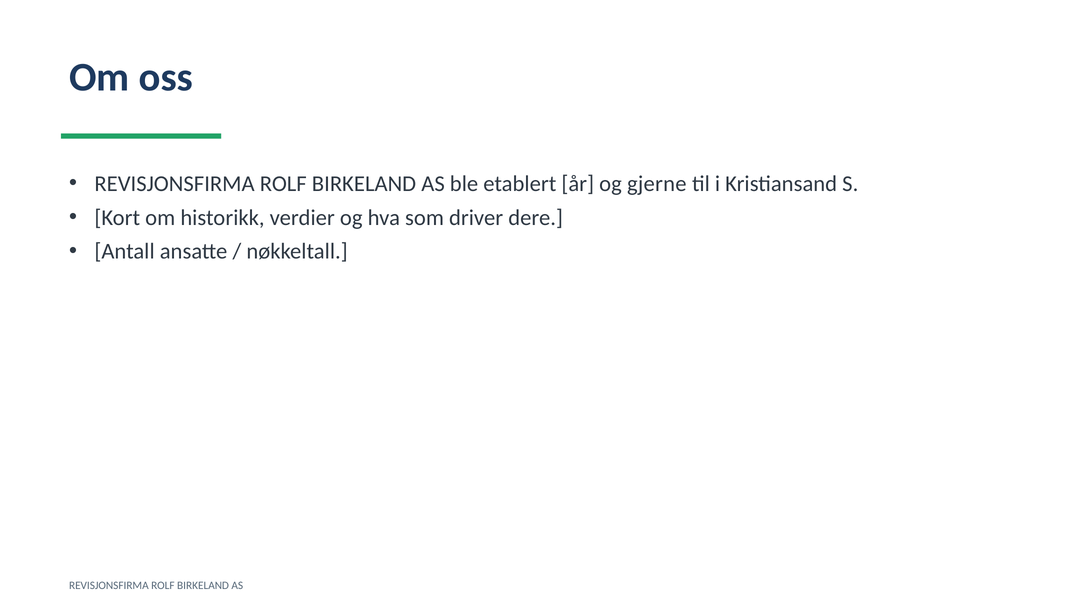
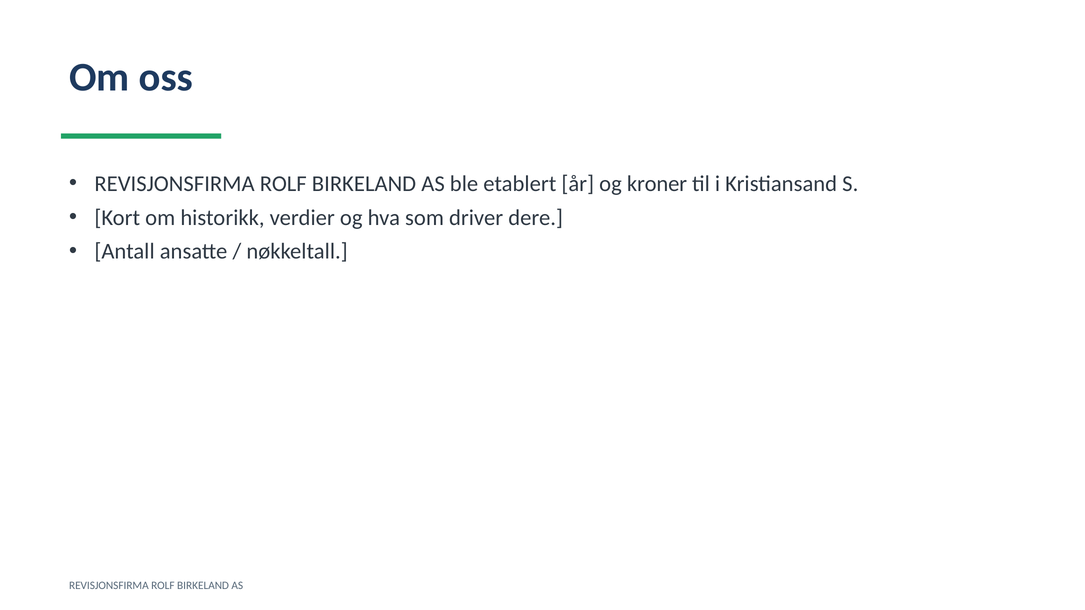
gjerne: gjerne -> kroner (657, 184)
